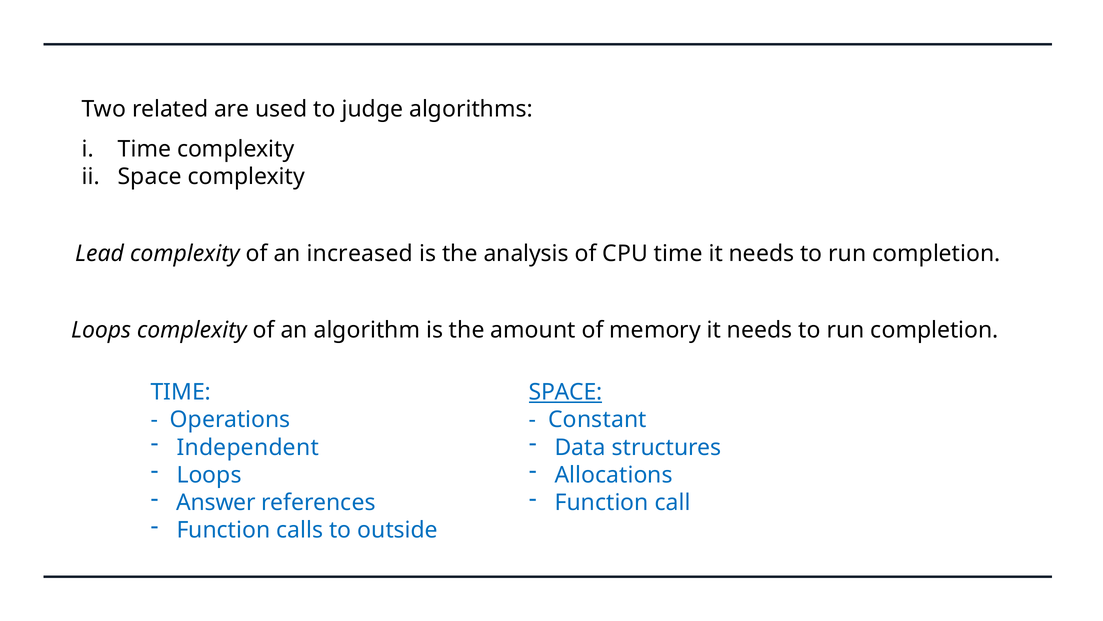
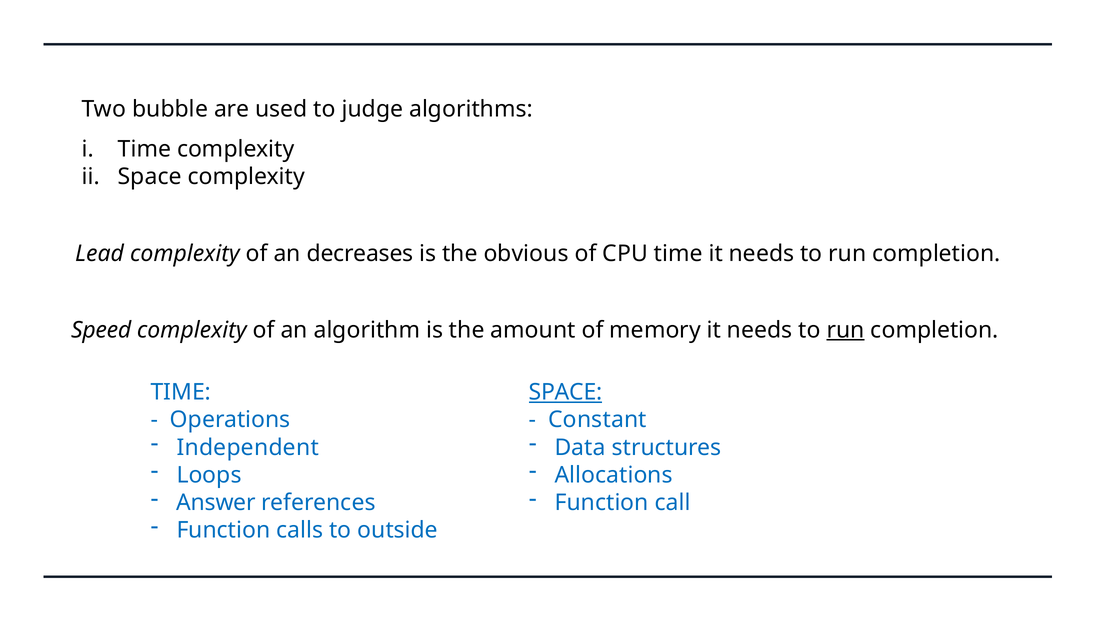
related: related -> bubble (170, 109)
increased: increased -> decreases (360, 253)
analysis: analysis -> obvious (526, 253)
Loops: Loops -> Speed (101, 330)
run underline: none -> present (846, 330)
